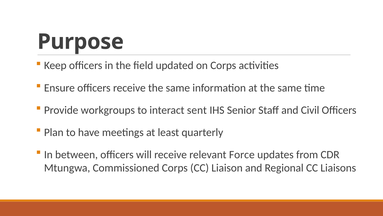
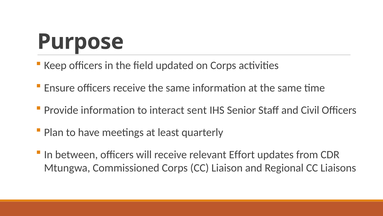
Provide workgroups: workgroups -> information (108, 110)
Force: Force -> Effort (242, 154)
